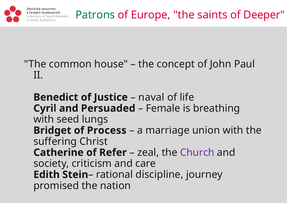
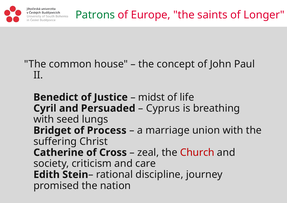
Deeper: Deeper -> Longer (264, 15)
naval: naval -> midst (152, 97)
Female: Female -> Cyprus (163, 108)
Refer: Refer -> Cross (113, 152)
Church colour: purple -> red (197, 152)
